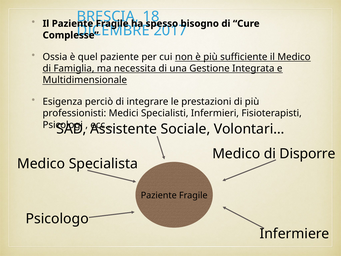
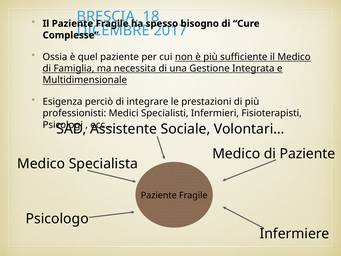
di Disporre: Disporre -> Paziente (307, 153)
